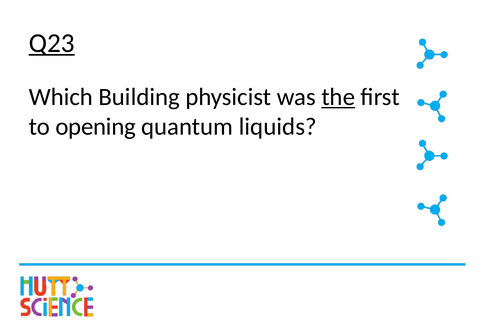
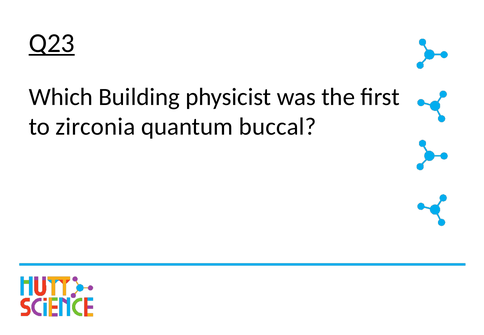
the underline: present -> none (338, 97)
opening: opening -> zirconia (95, 127)
liquids: liquids -> buccal (278, 127)
